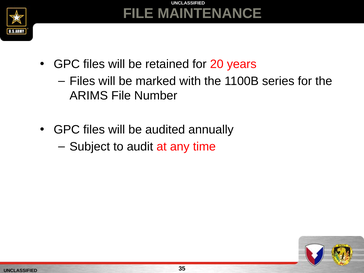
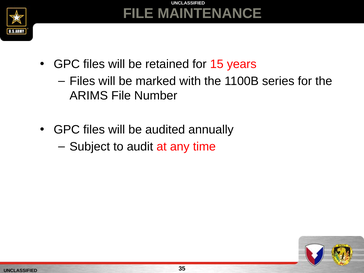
20: 20 -> 15 (217, 64)
